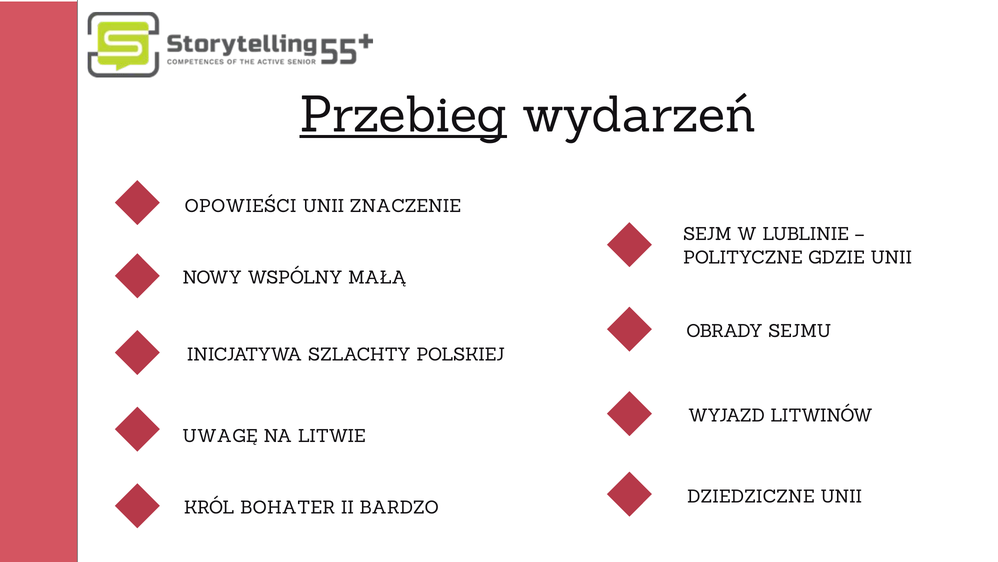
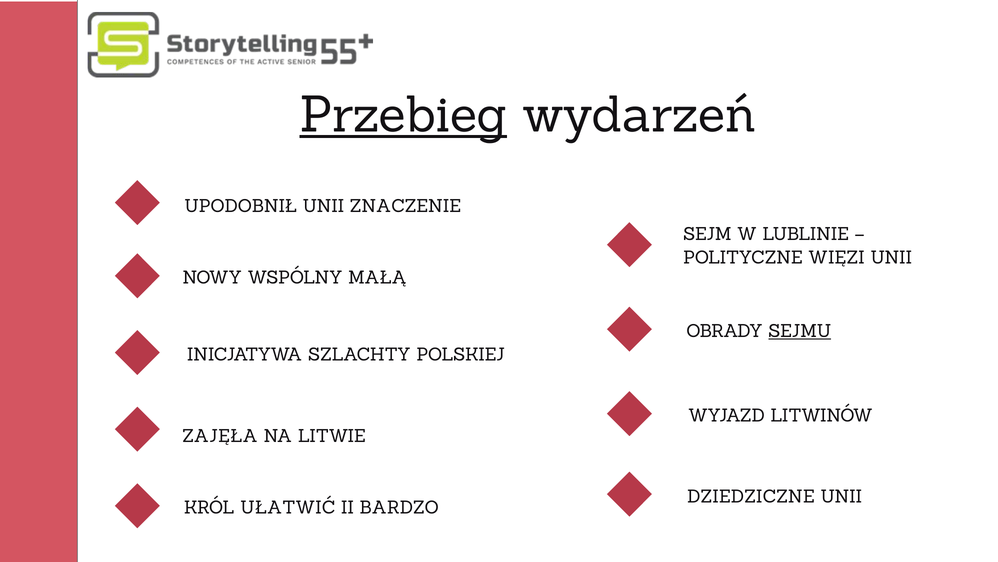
OPOWIEŚCI: OPOWIEŚCI -> UPODOBNIŁ (241, 206)
GDZIE: GDZIE -> WIĘZI (836, 257)
SEJMU underline: none -> present (800, 331)
UWAGĘ: UWAGĘ -> ZAJĘŁA (220, 436)
BOHATER: BOHATER -> UŁATWIĆ (288, 507)
